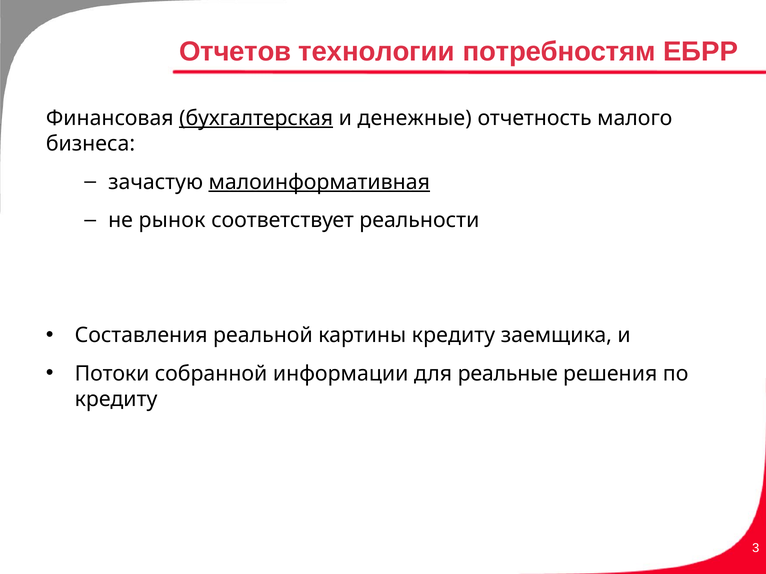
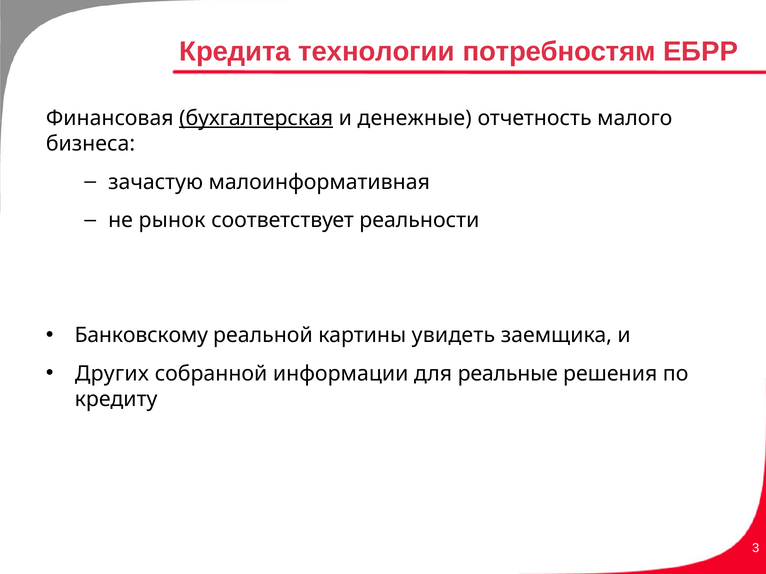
Отчетов: Отчетов -> Кредита (235, 52)
малоинформативная underline: present -> none (319, 182)
Составления: Составления -> Банковскому (141, 336)
картины кредиту: кредиту -> увидеть (453, 336)
Потоки: Потоки -> Других (112, 374)
